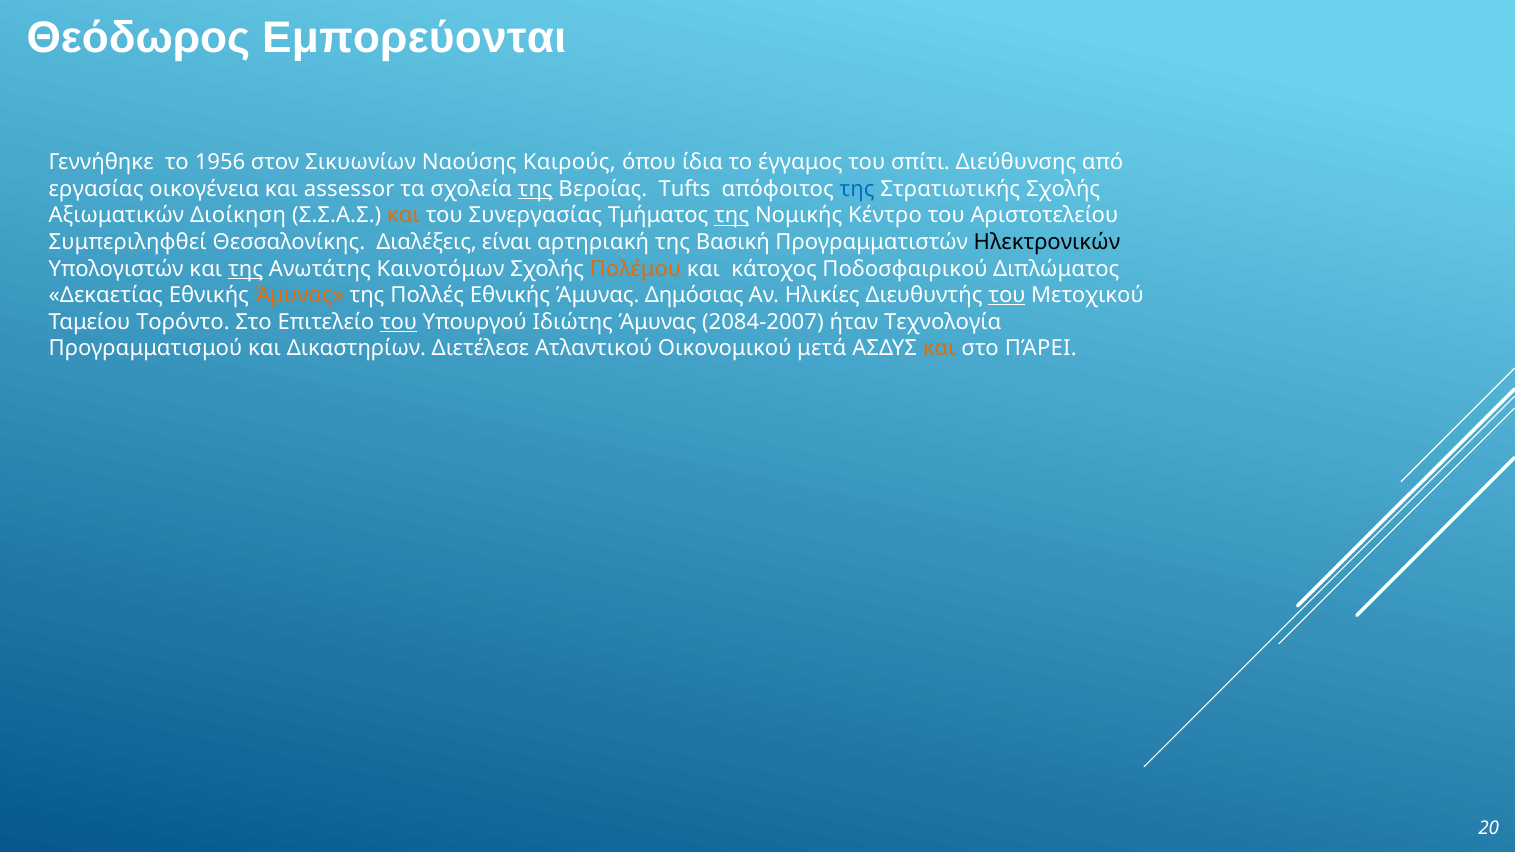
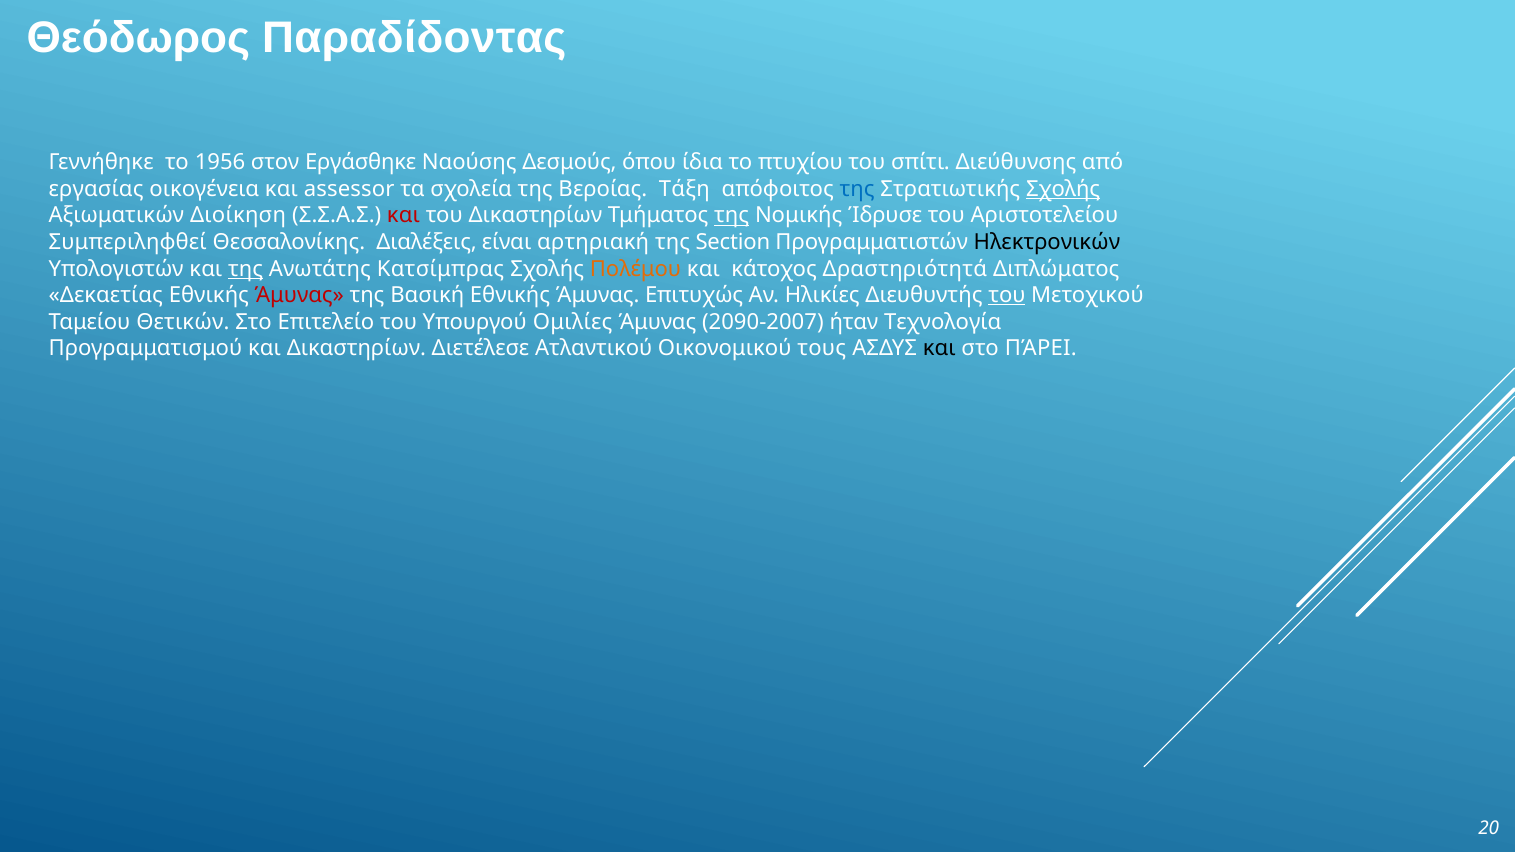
Εμπορεύονται: Εμπορεύονται -> Παραδίδοντας (414, 38)
Σικυωνίων: Σικυωνίων -> Εργάσθηκε (361, 163)
Καιρούς: Καιρούς -> Δεσμούς (570, 163)
έγγαμος: έγγαμος -> πτυχίου (800, 163)
της underline: present -> none (535, 189)
Tufts: Tufts -> Τάξη (684, 189)
Σχολής underline: none -> present (1063, 189)
και colour: orange -> red (404, 216)
του Συνεργασίας: Συνεργασίας -> Δικαστηρίων (535, 216)
Κέντρο: Κέντρο -> Ίδρυσε (885, 216)
Βασική: Βασική -> Section (733, 242)
Καινοτόμων: Καινοτόμων -> Κατσίμπρας (440, 269)
Ποδοσφαιρικού: Ποδοσφαιρικού -> Δραστηριότητά (905, 269)
Άμυνας colour: orange -> red (299, 295)
Πολλές: Πολλές -> Βασική (427, 295)
Δημόσιας: Δημόσιας -> Επιτυχώς (694, 295)
Τορόντο: Τορόντο -> Θετικών (183, 322)
του underline: present -> none (399, 322)
Ιδιώτης: Ιδιώτης -> Ομιλίες (573, 322)
2084-2007: 2084-2007 -> 2090-2007 (763, 322)
μετά: μετά -> τους (822, 348)
και colour: orange -> black (939, 348)
